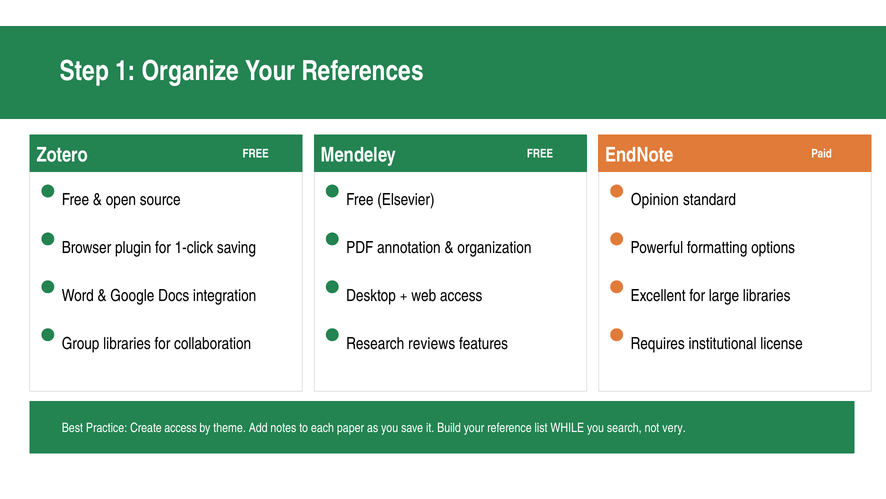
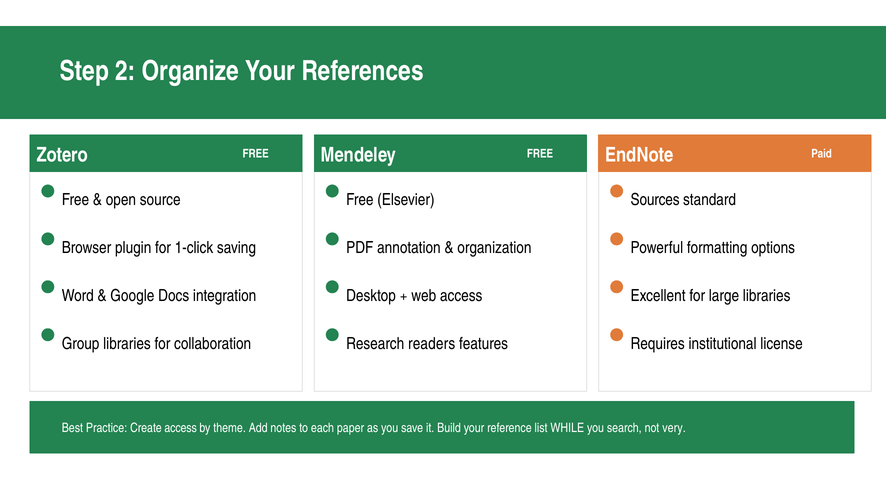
1: 1 -> 2 (125, 71)
Opinion: Opinion -> Sources (655, 200)
reviews: reviews -> readers (432, 343)
